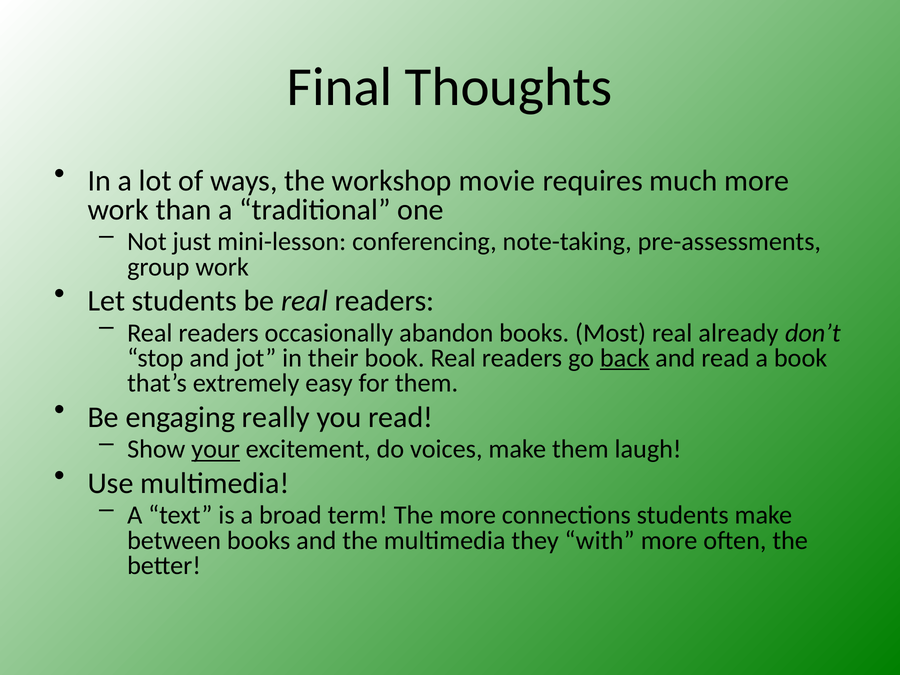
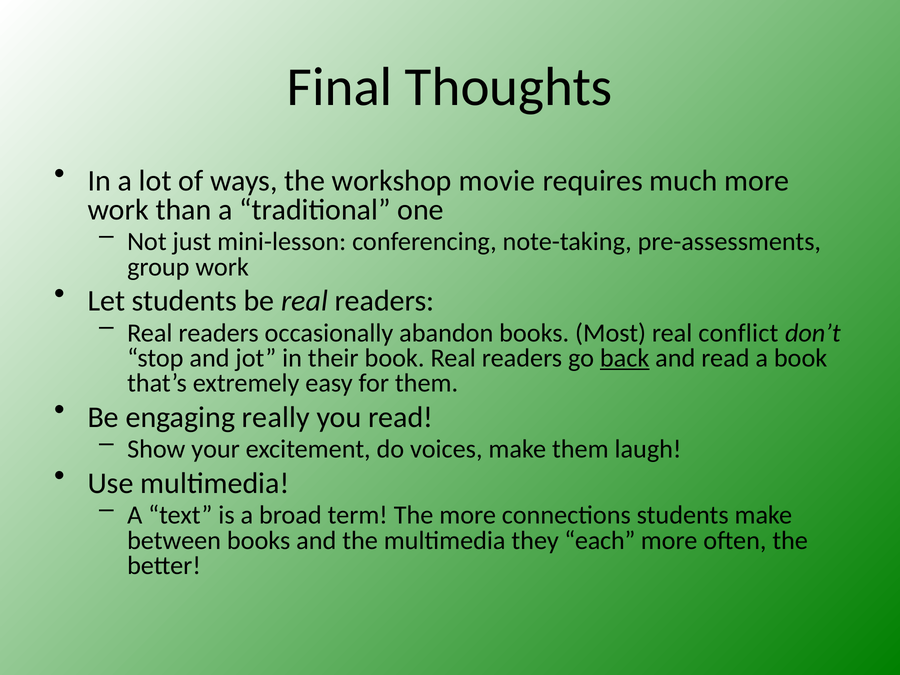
already: already -> conflict (738, 333)
your underline: present -> none (216, 449)
with: with -> each (600, 540)
